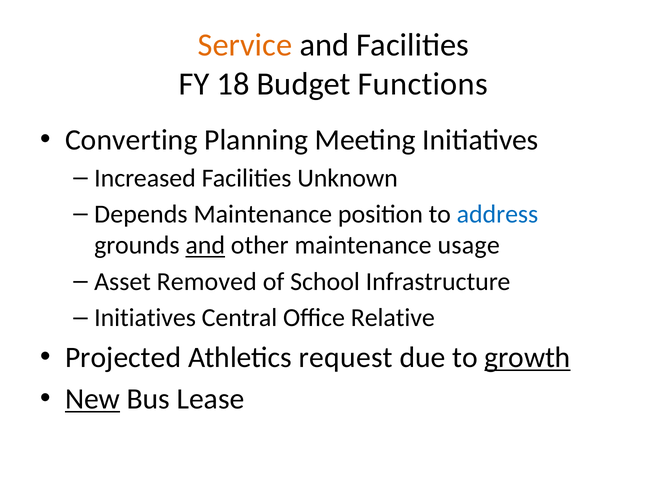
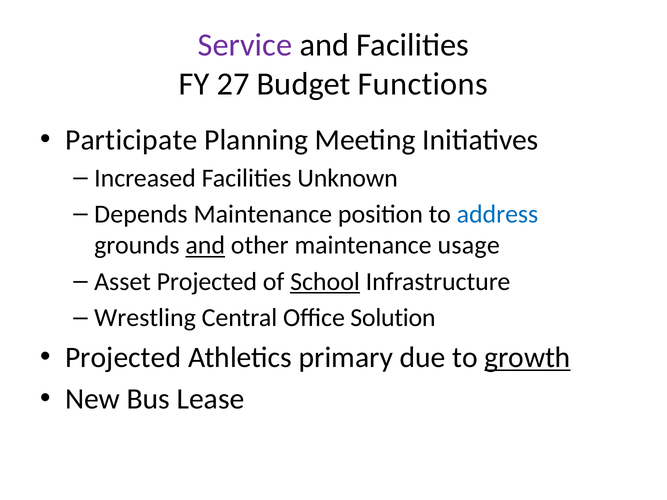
Service colour: orange -> purple (245, 45)
18: 18 -> 27 (233, 84)
Converting: Converting -> Participate (131, 140)
Asset Removed: Removed -> Projected (207, 282)
School underline: none -> present (325, 282)
Initiatives: Initiatives -> Wrestling (145, 318)
Relative: Relative -> Solution (393, 318)
request: request -> primary (346, 358)
New underline: present -> none (93, 399)
